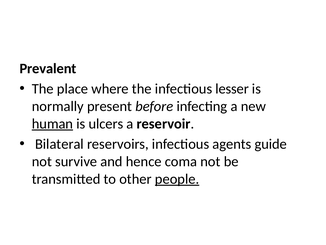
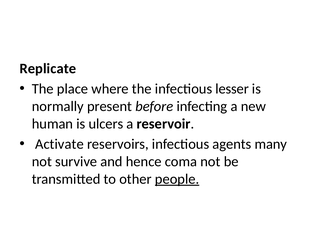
Prevalent: Prevalent -> Replicate (48, 68)
human underline: present -> none (52, 124)
Bilateral: Bilateral -> Activate (59, 144)
guide: guide -> many (271, 144)
